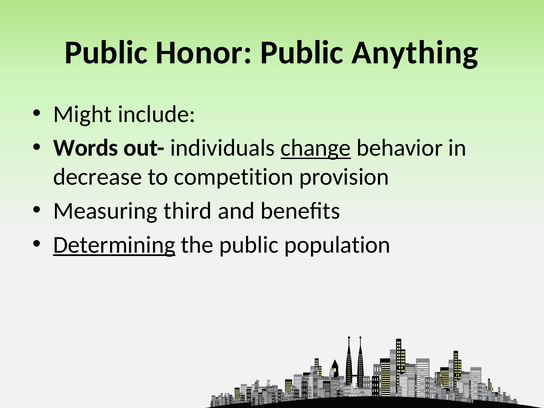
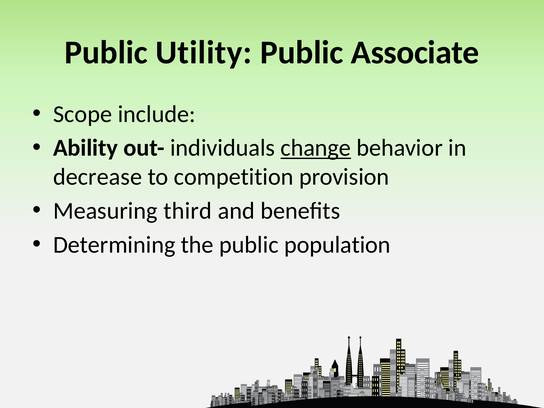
Honor: Honor -> Utility (204, 53)
Anything: Anything -> Associate (415, 53)
Might: Might -> Scope (83, 114)
Words: Words -> Ability (85, 148)
Determining underline: present -> none (114, 245)
